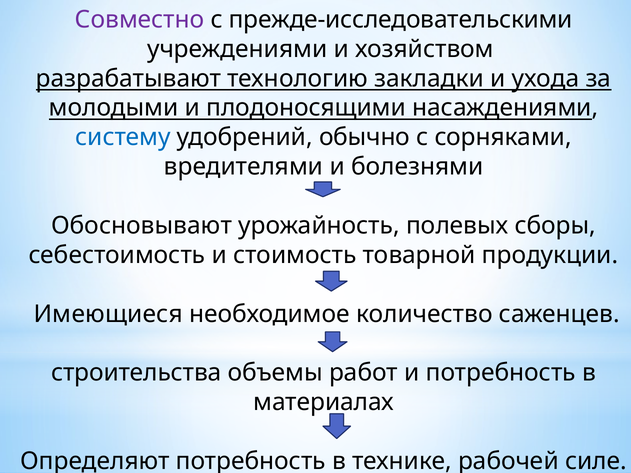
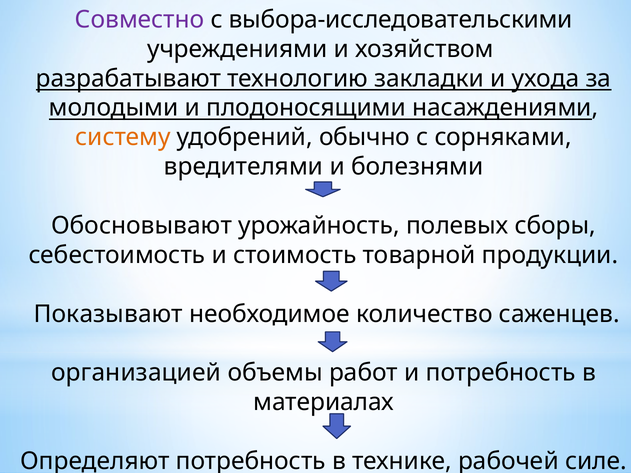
прежде-исследовательскими: прежде-исследовательскими -> выбора-исследовательскими (401, 20)
систему colour: blue -> orange (123, 137)
Имеющиеся: Имеющиеся -> Показывают (108, 314)
строительства: строительства -> организацией (136, 373)
